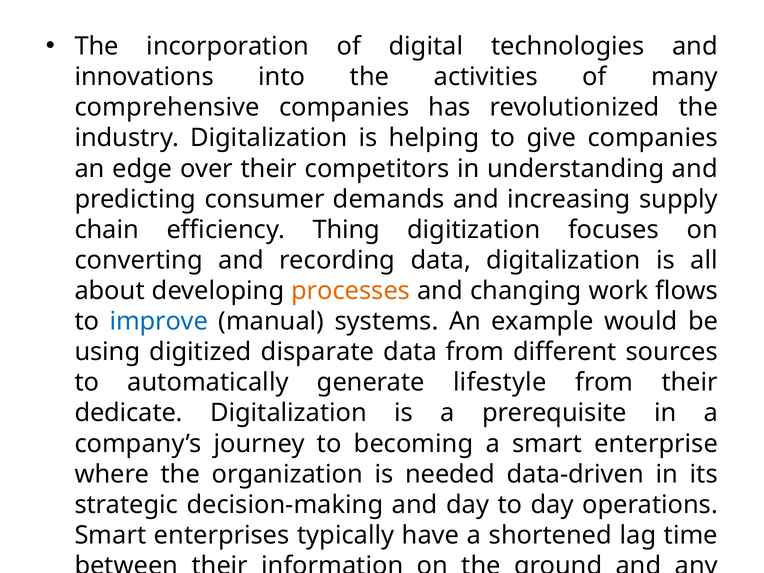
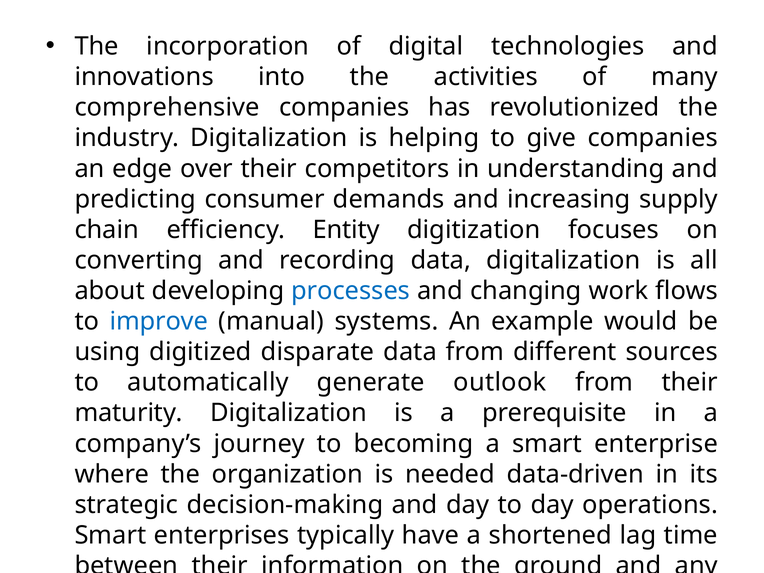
Thing: Thing -> Entity (346, 230)
processes colour: orange -> blue (351, 291)
lifestyle: lifestyle -> outlook (500, 383)
dedicate: dedicate -> maturity (129, 413)
